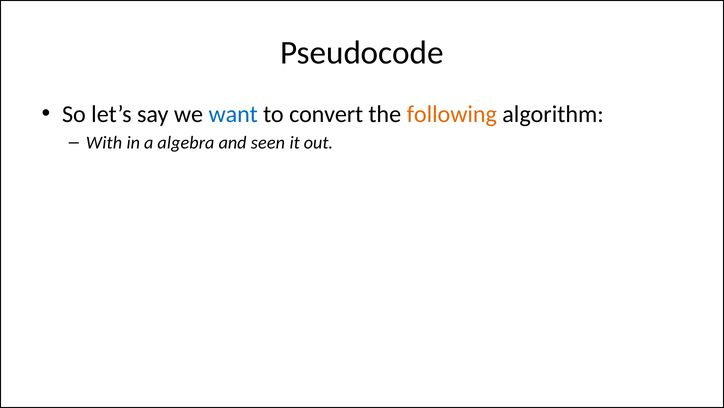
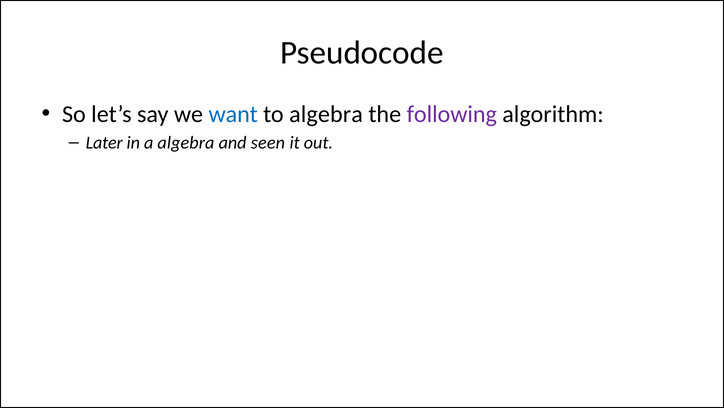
to convert: convert -> algebra (326, 114)
following colour: orange -> purple (452, 114)
With: With -> Later (104, 142)
